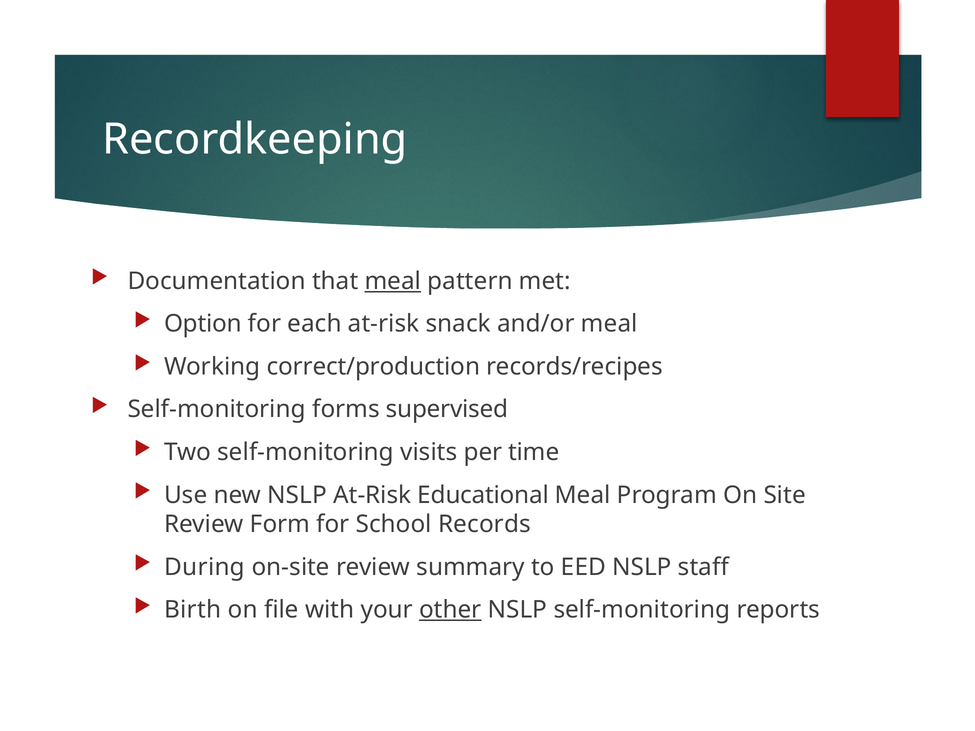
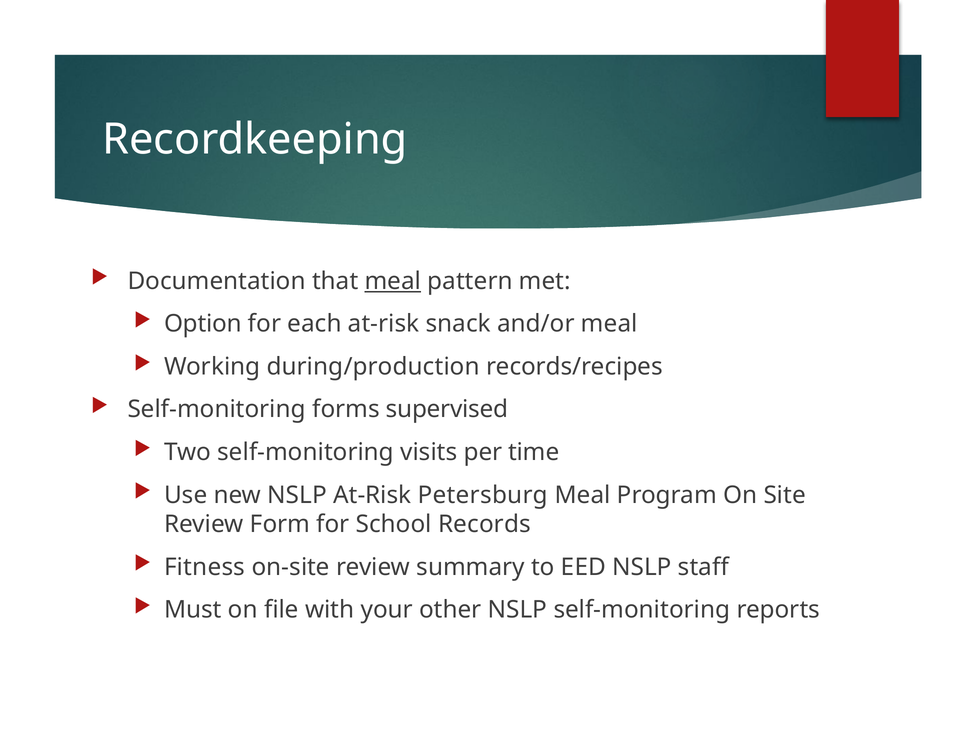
correct/production: correct/production -> during/production (373, 367)
Educational: Educational -> Petersburg (483, 495)
During: During -> Fitness (205, 567)
Birth: Birth -> Must (193, 610)
other underline: present -> none (450, 610)
